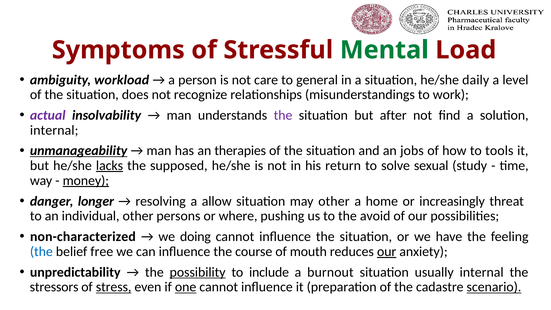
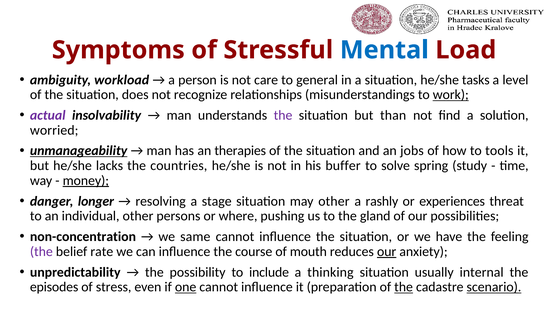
Mental colour: green -> blue (384, 50)
daily: daily -> tasks (476, 80)
work underline: none -> present (451, 95)
after: after -> than (393, 115)
internal: internal -> worried (54, 130)
lacks underline: present -> none (110, 166)
supposed: supposed -> countries (179, 166)
return: return -> buffer (343, 166)
sexual: sexual -> spring (431, 166)
allow: allow -> stage (217, 201)
home: home -> rashly (382, 201)
increasingly: increasingly -> experiences (452, 201)
avoid: avoid -> gland (375, 216)
non-characterized: non-characterized -> non-concentration (83, 237)
doing: doing -> same (195, 237)
the colour: blue -> purple (41, 251)
free: free -> rate (102, 251)
possibility underline: present -> none (198, 272)
burnout: burnout -> thinking (330, 272)
stressors: stressors -> episodes (54, 287)
stress underline: present -> none (114, 287)
the underline: none -> present (404, 287)
